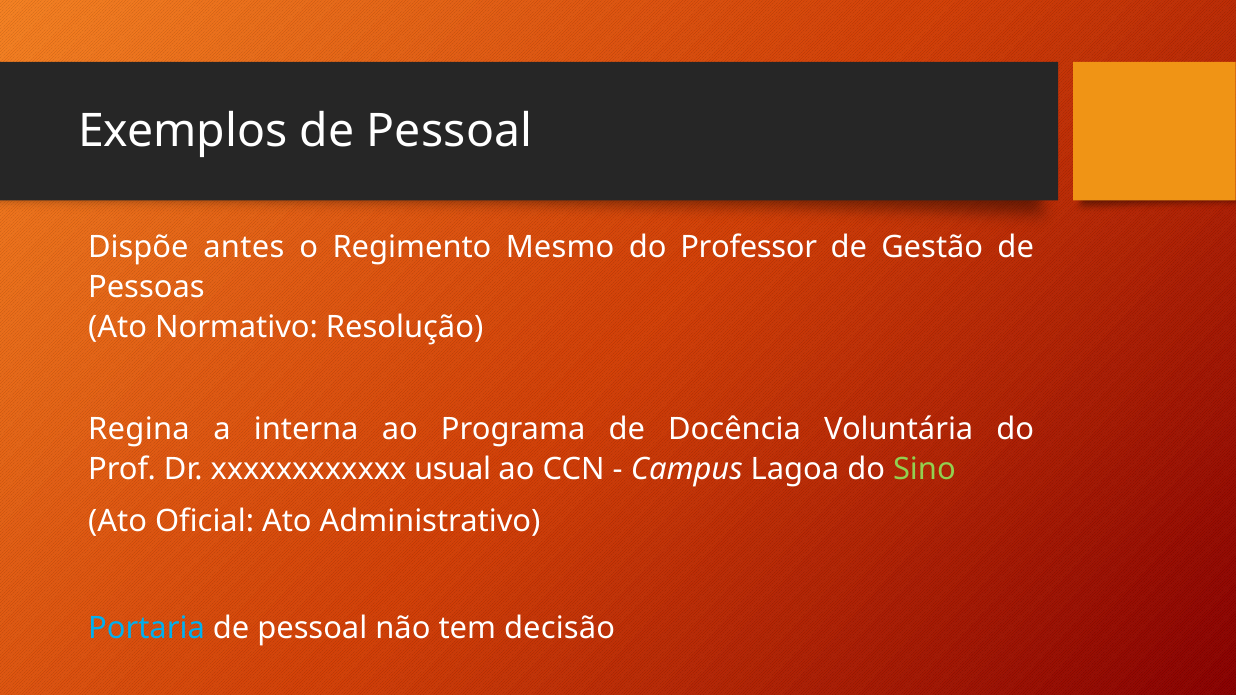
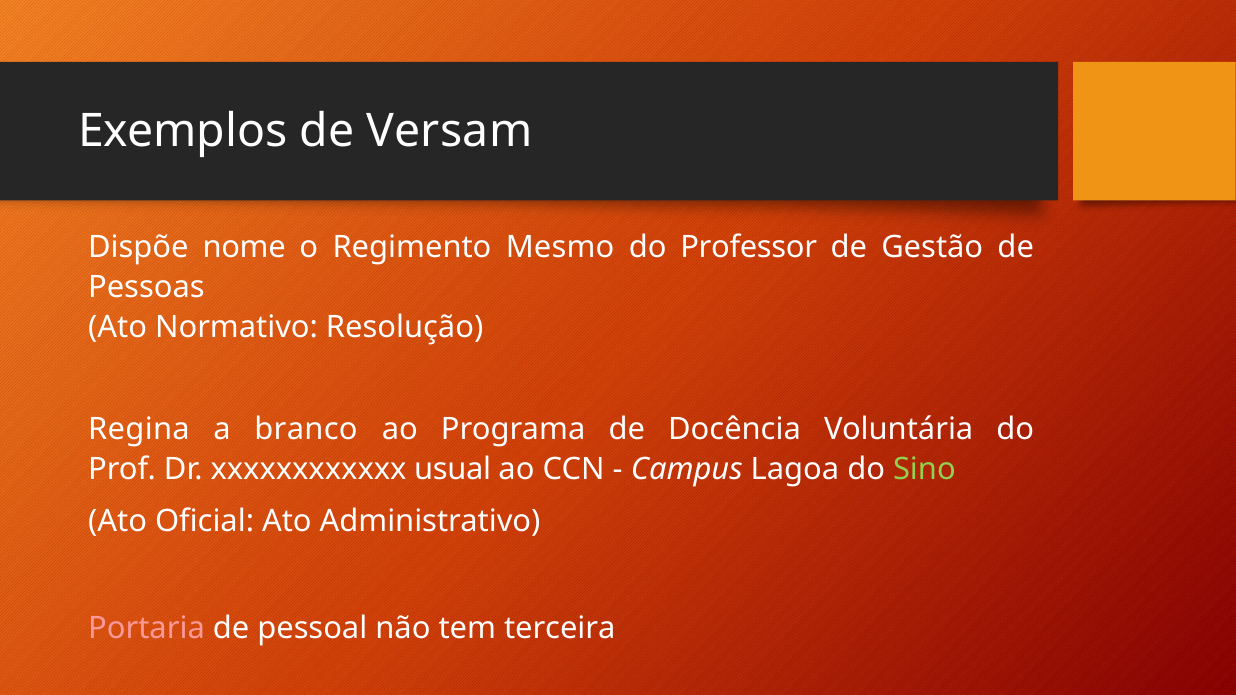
Exemplos de Pessoal: Pessoal -> Versam (449, 131)
antes: antes -> nome (244, 247)
interna: interna -> branco (306, 429)
Portaria colour: light blue -> pink (147, 629)
decisão: decisão -> terceira (560, 629)
